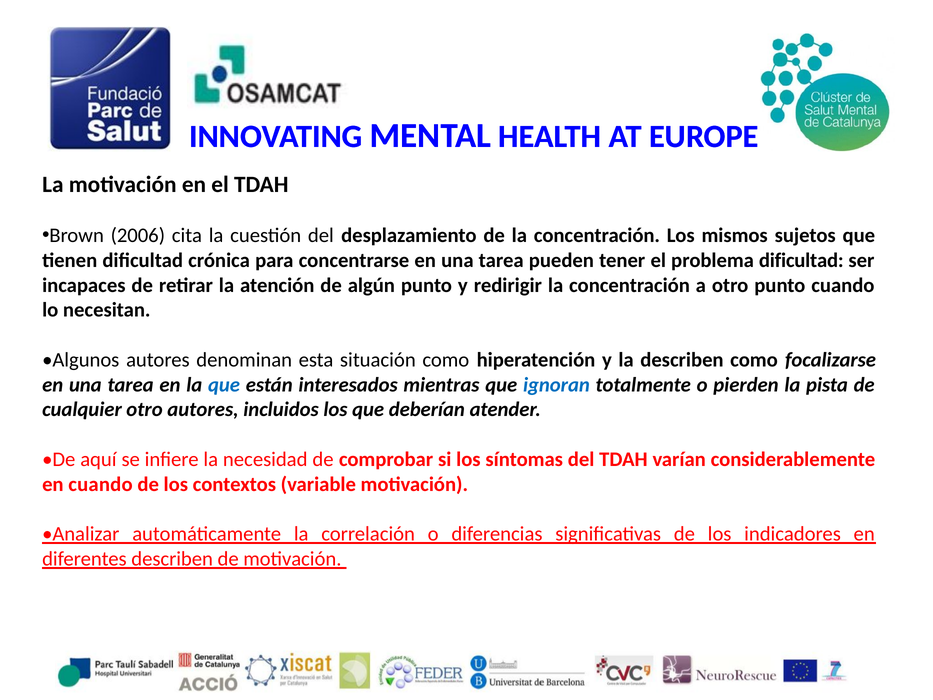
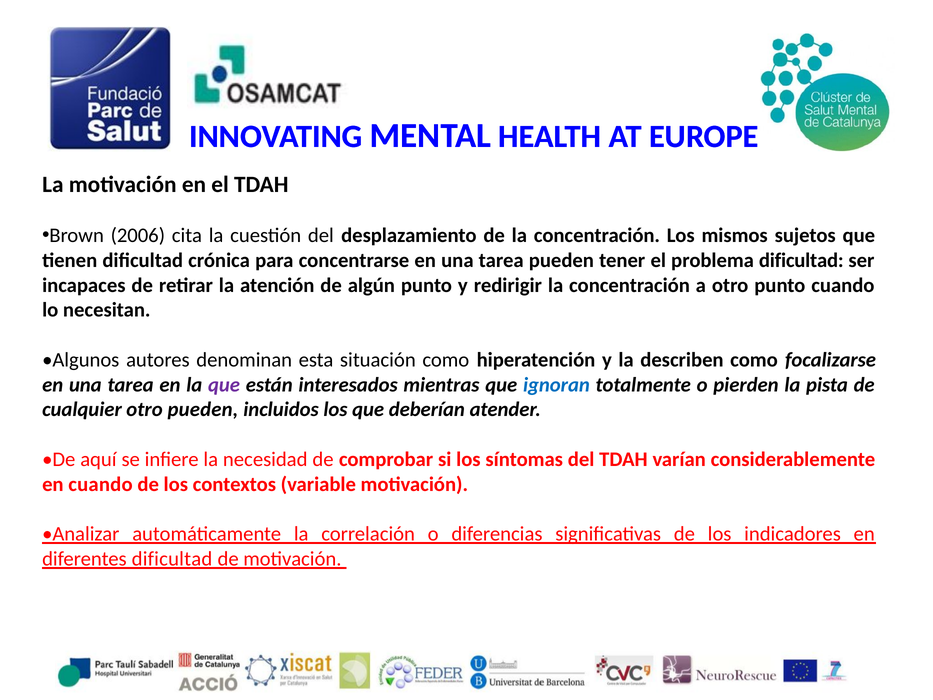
que colour: blue -> purple (224, 385)
otro autores: autores -> pueden (203, 409)
diferentes describen: describen -> dificultad (172, 559)
